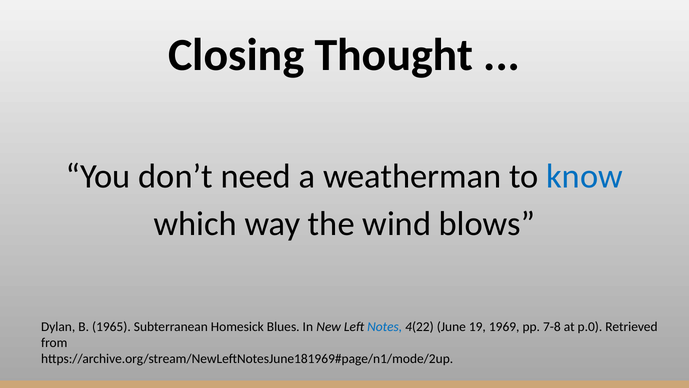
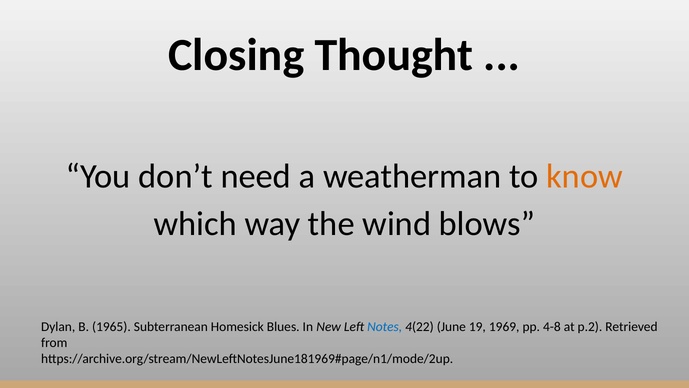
know colour: blue -> orange (585, 176)
7-8: 7-8 -> 4-8 (552, 326)
p.0: p.0 -> p.2 (590, 326)
